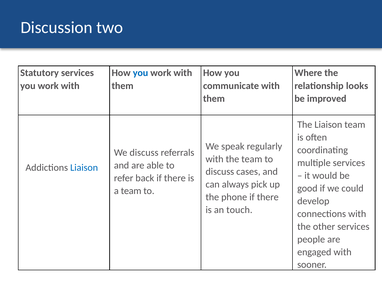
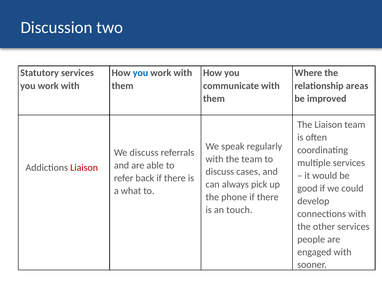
looks: looks -> areas (357, 86)
Liaison colour: blue -> red (84, 167)
a team: team -> what (131, 191)
